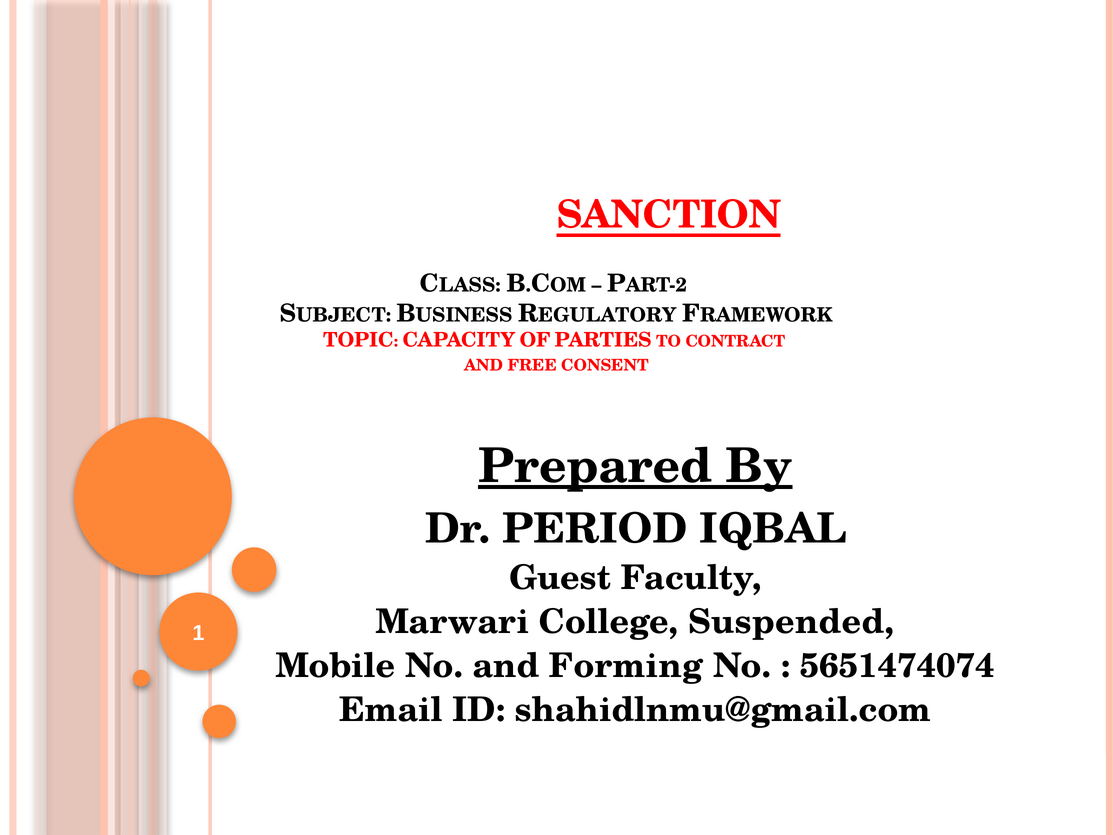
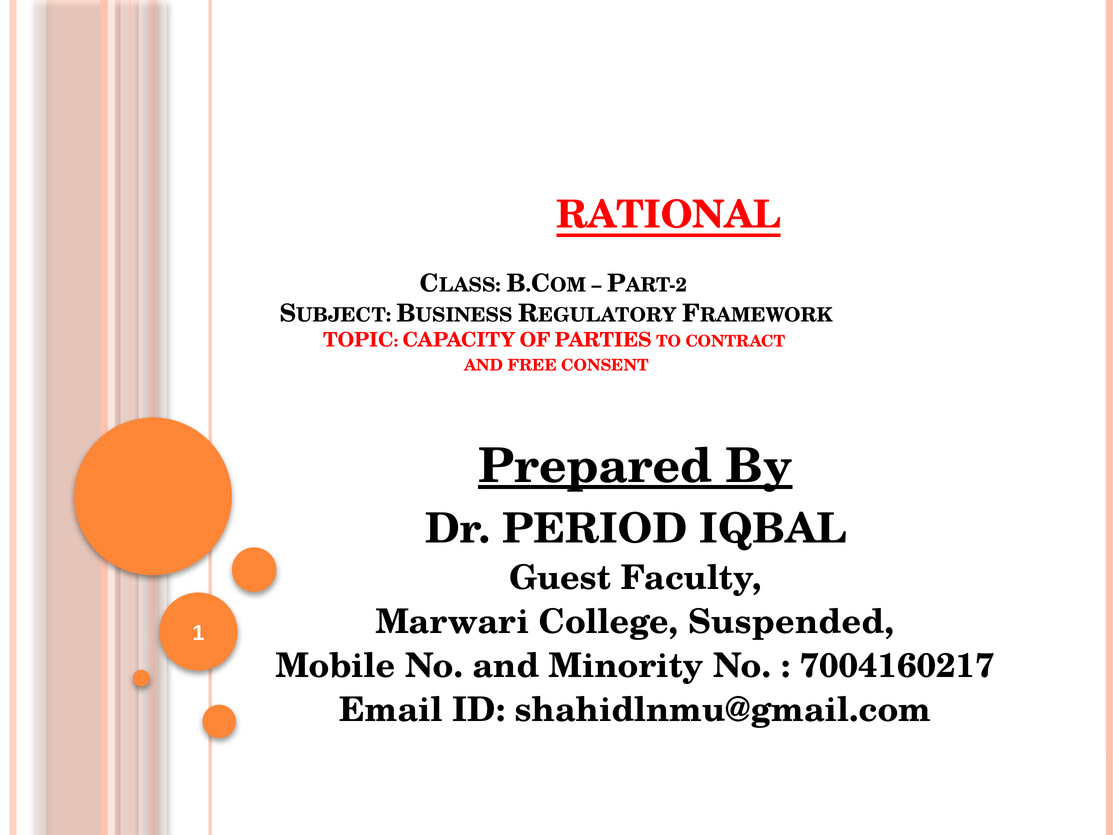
SANCTION: SANCTION -> RATIONAL (669, 215)
Forming: Forming -> Minority (626, 666)
5651474074: 5651474074 -> 7004160217 (897, 666)
